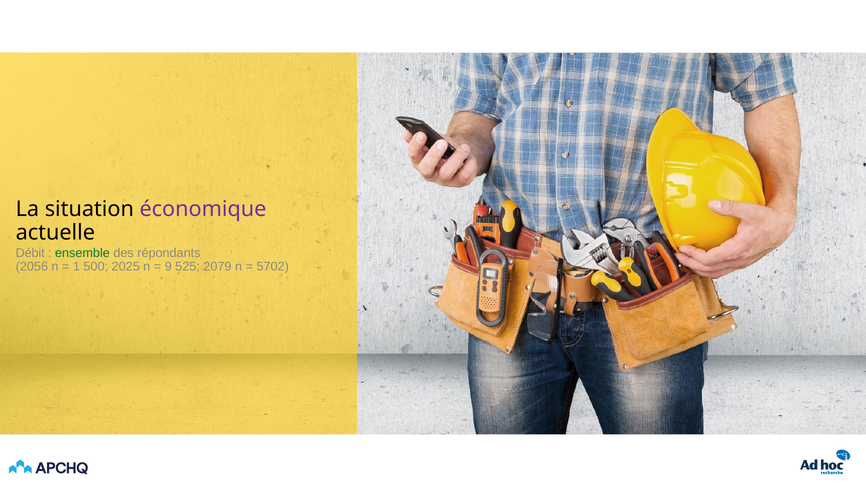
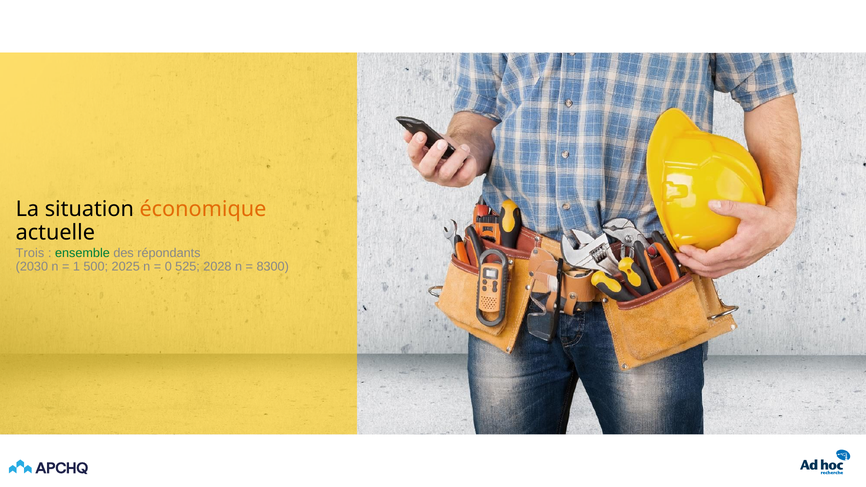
économique colour: purple -> orange (203, 209)
Débit: Débit -> Trois (30, 253)
2056: 2056 -> 2030 (32, 267)
9: 9 -> 0 (168, 267)
2079: 2079 -> 2028 (217, 267)
5702: 5702 -> 8300 (273, 267)
